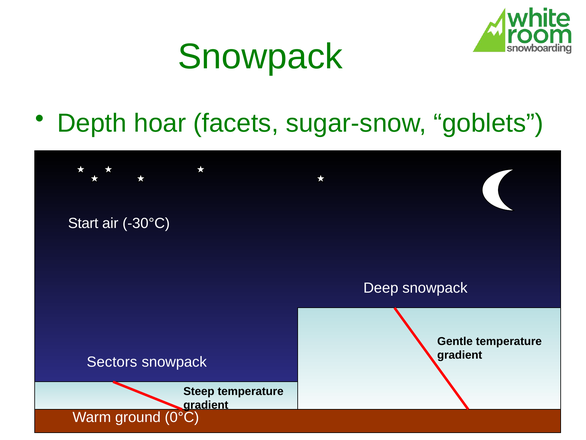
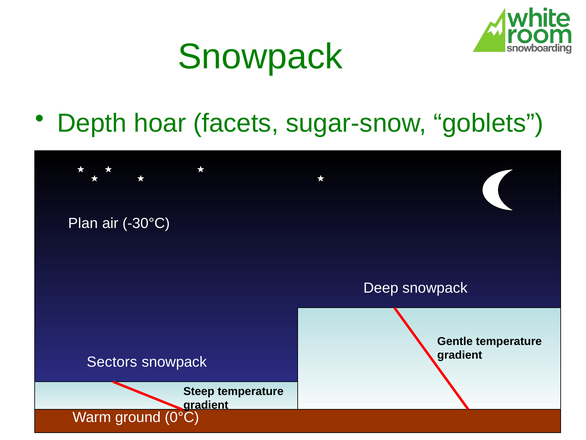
Start: Start -> Plan (83, 223)
